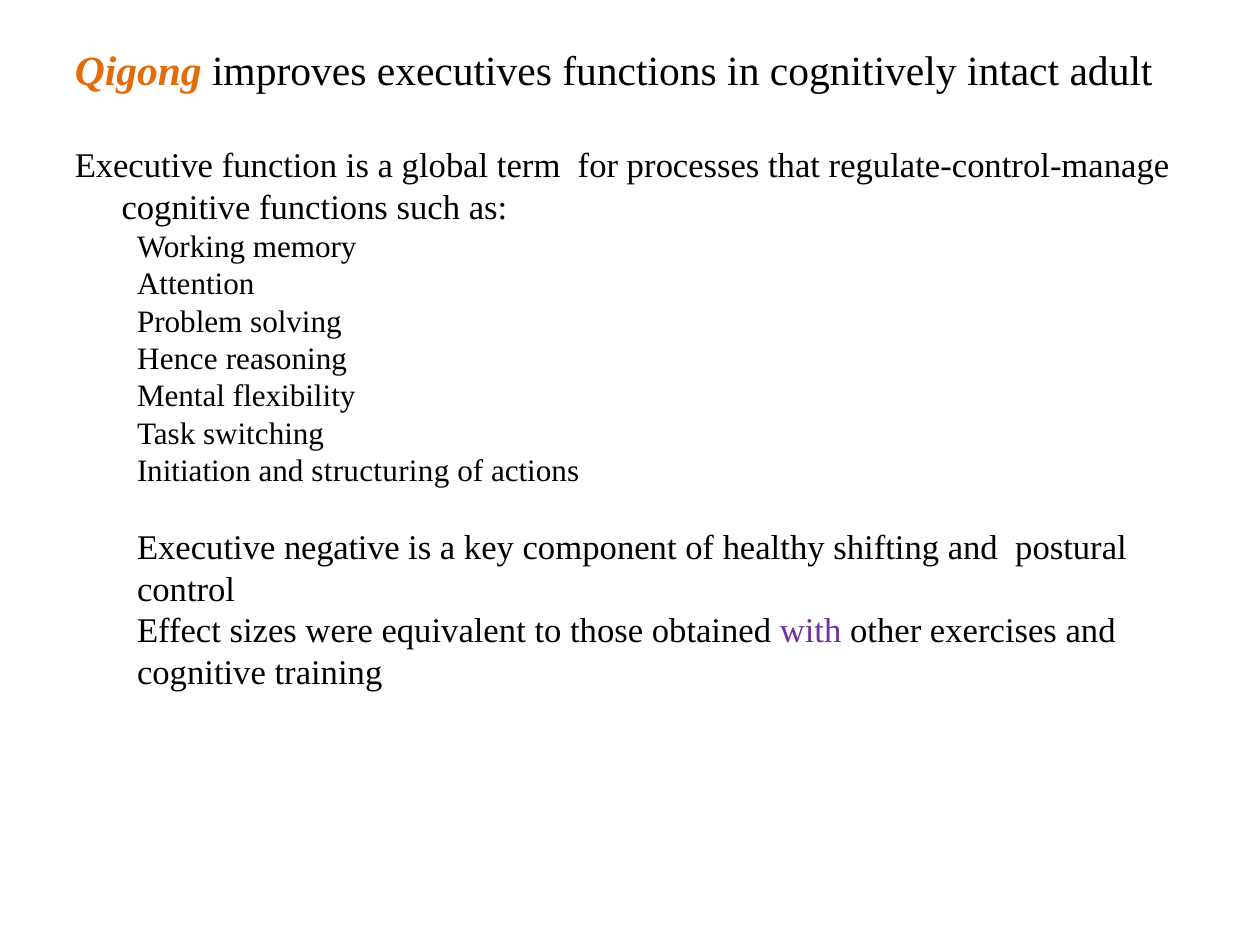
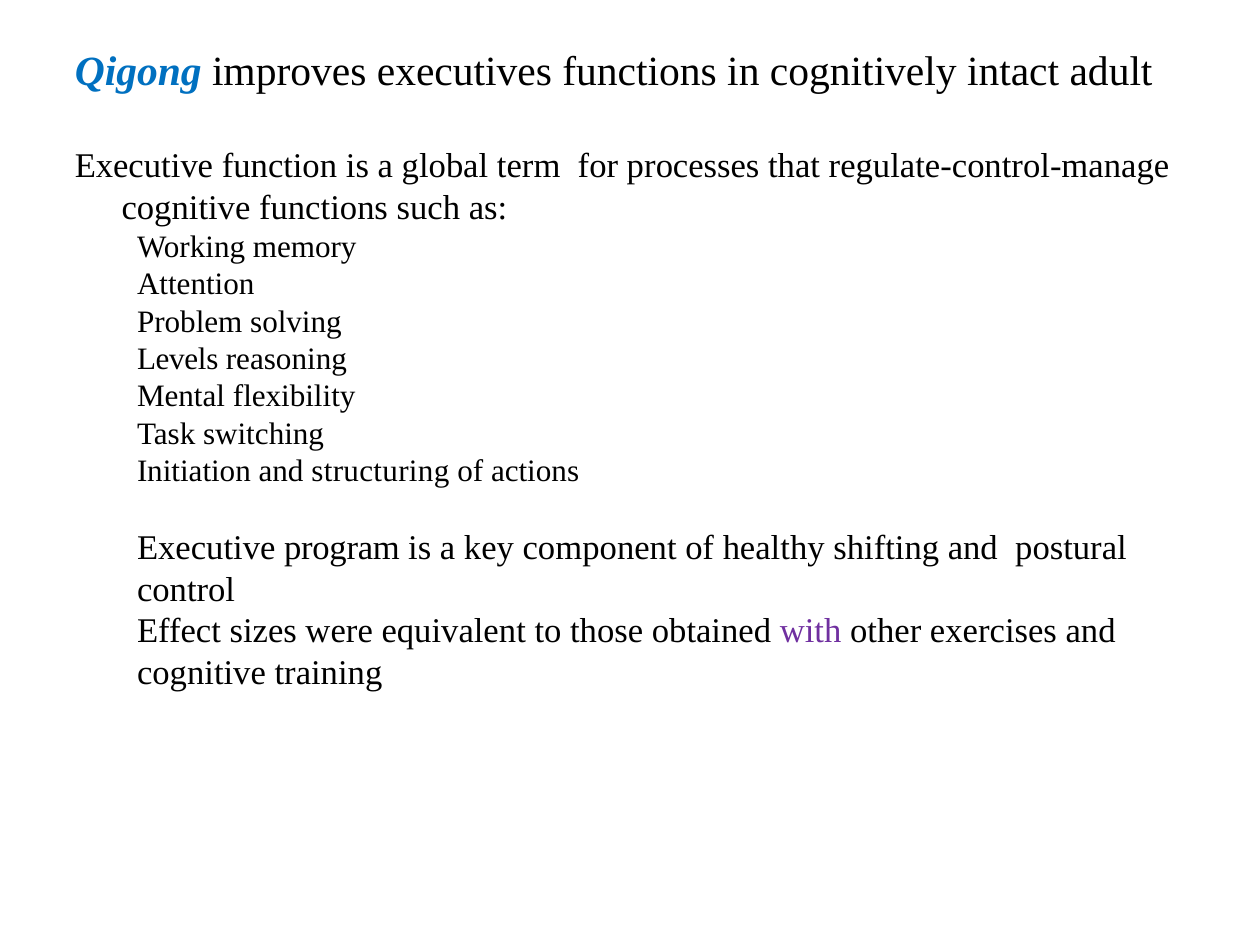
Qigong colour: orange -> blue (138, 71)
Hence: Hence -> Levels (178, 359)
negative: negative -> program (342, 549)
